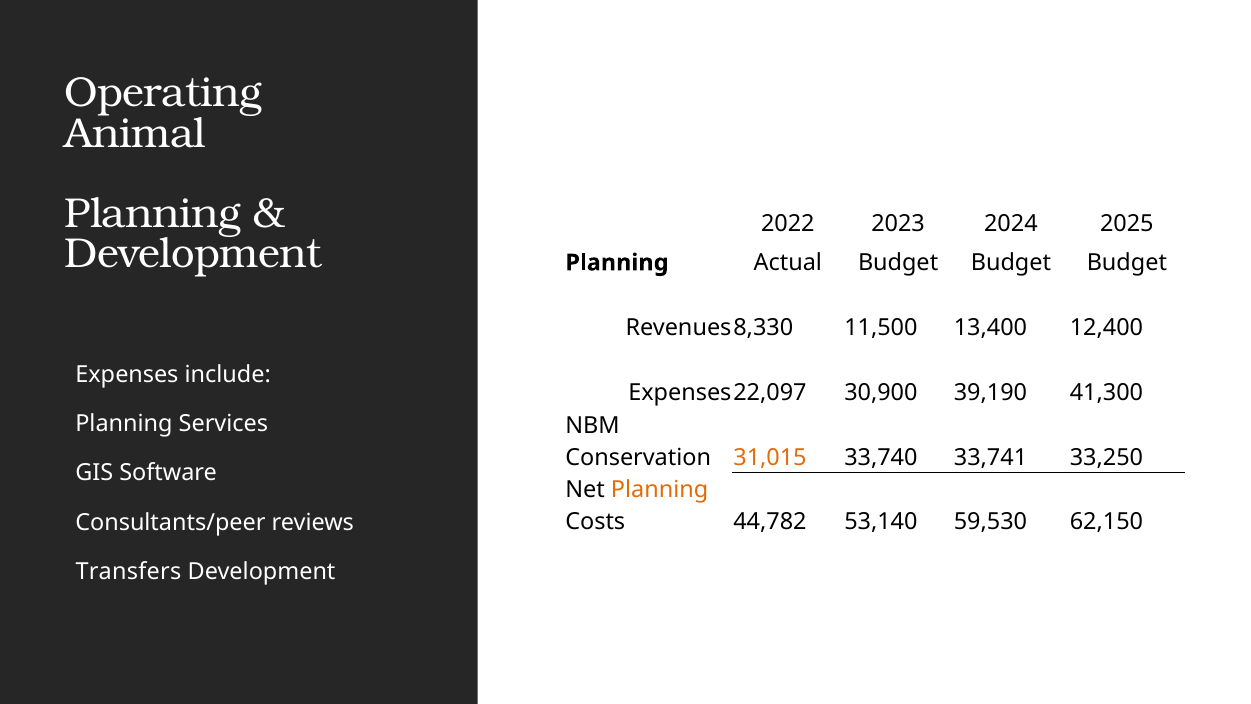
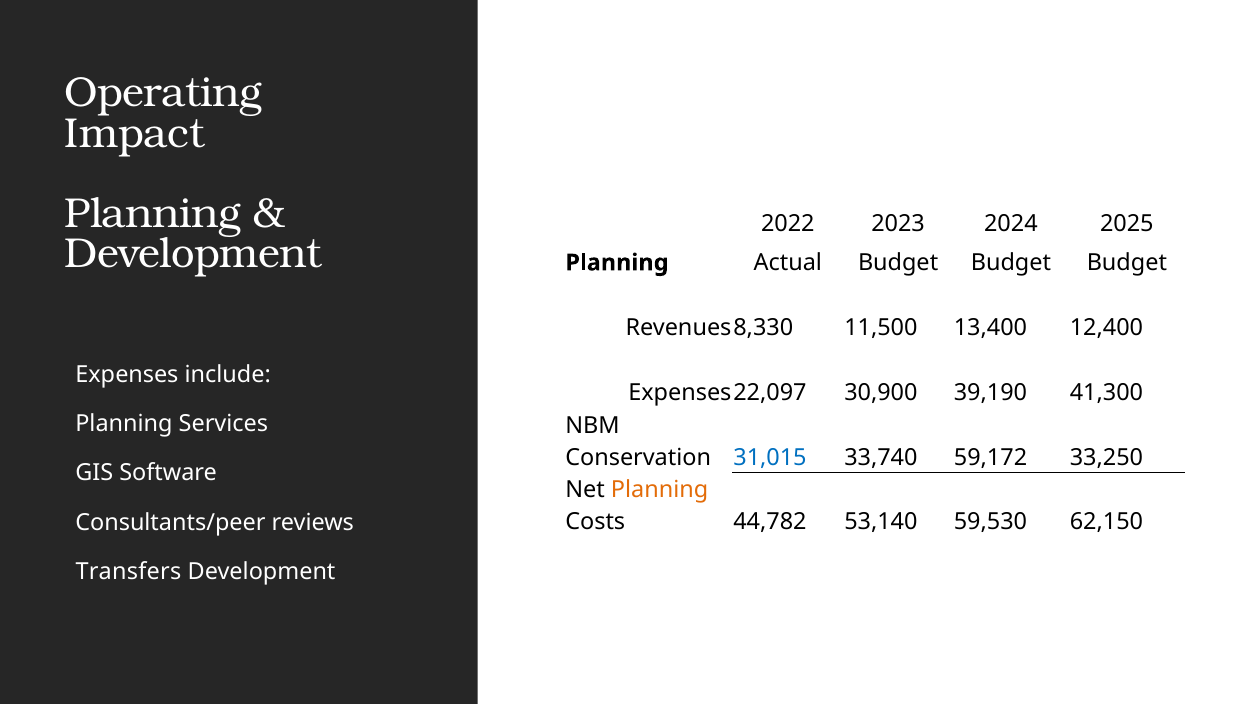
Animal: Animal -> Impact (135, 133)
31,015 colour: orange -> blue (770, 457)
33,741: 33,741 -> 59,172 (991, 457)
